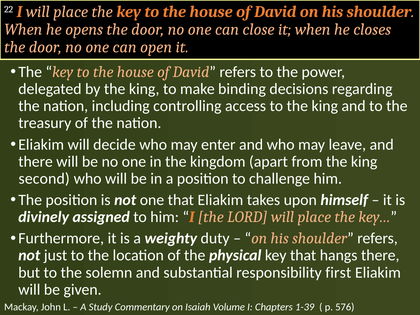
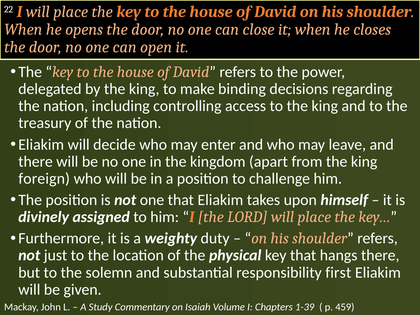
second: second -> foreign (44, 179)
576: 576 -> 459 (345, 307)
